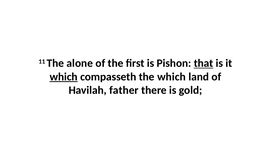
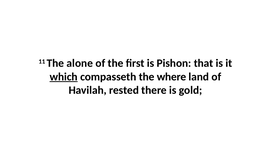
that underline: present -> none (203, 63)
the which: which -> where (172, 77)
father: father -> rested (124, 91)
